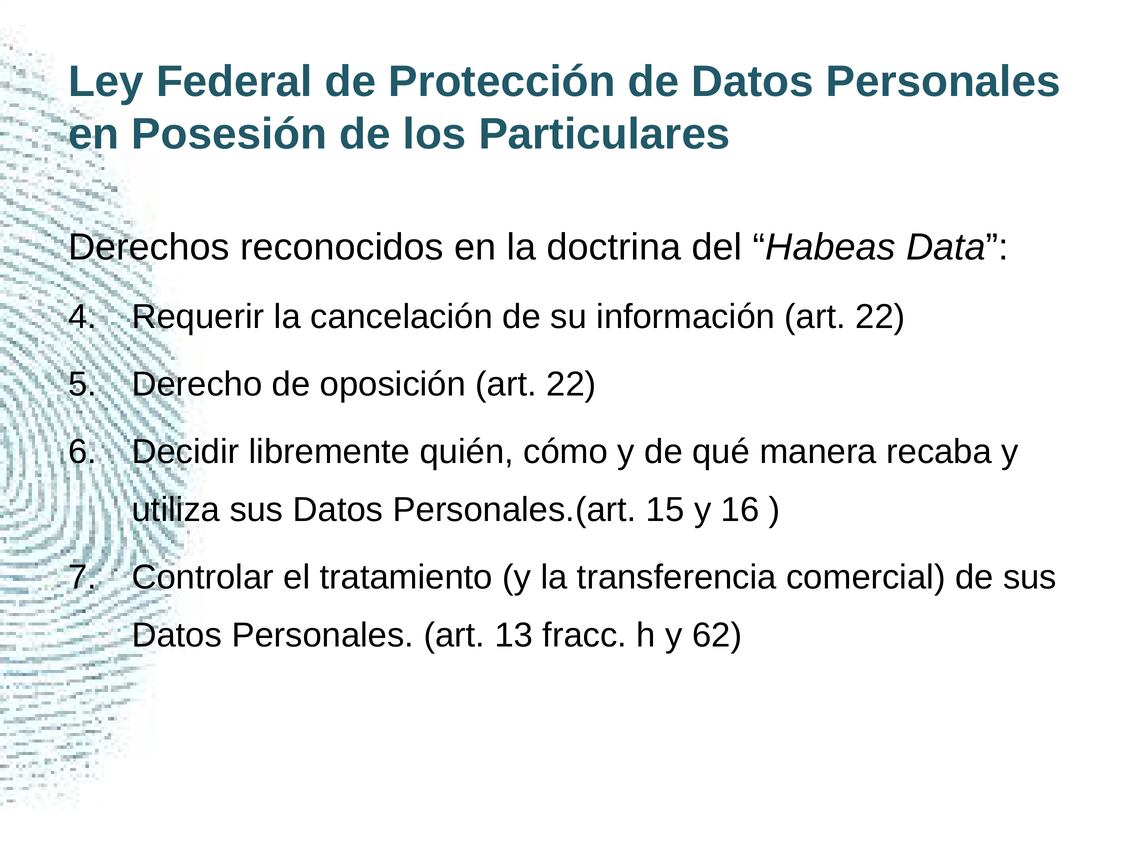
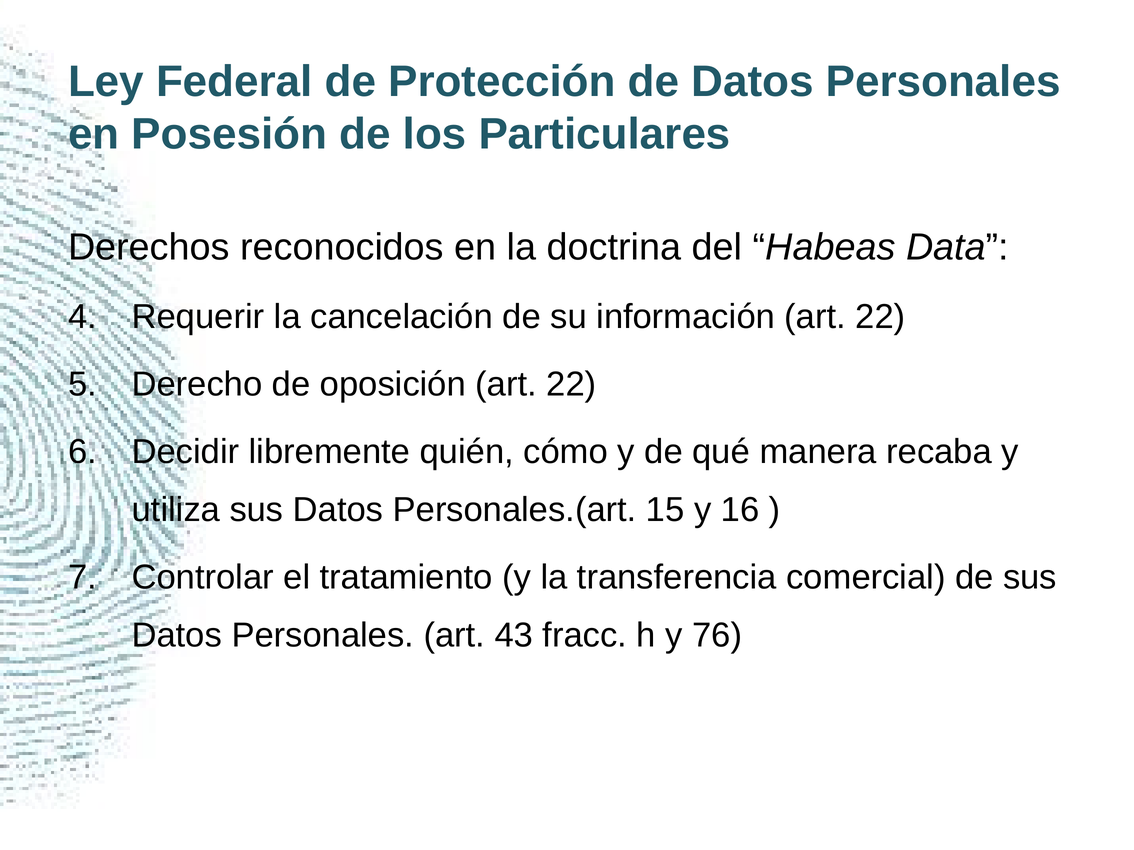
13: 13 -> 43 (514, 636)
62: 62 -> 76 (717, 636)
